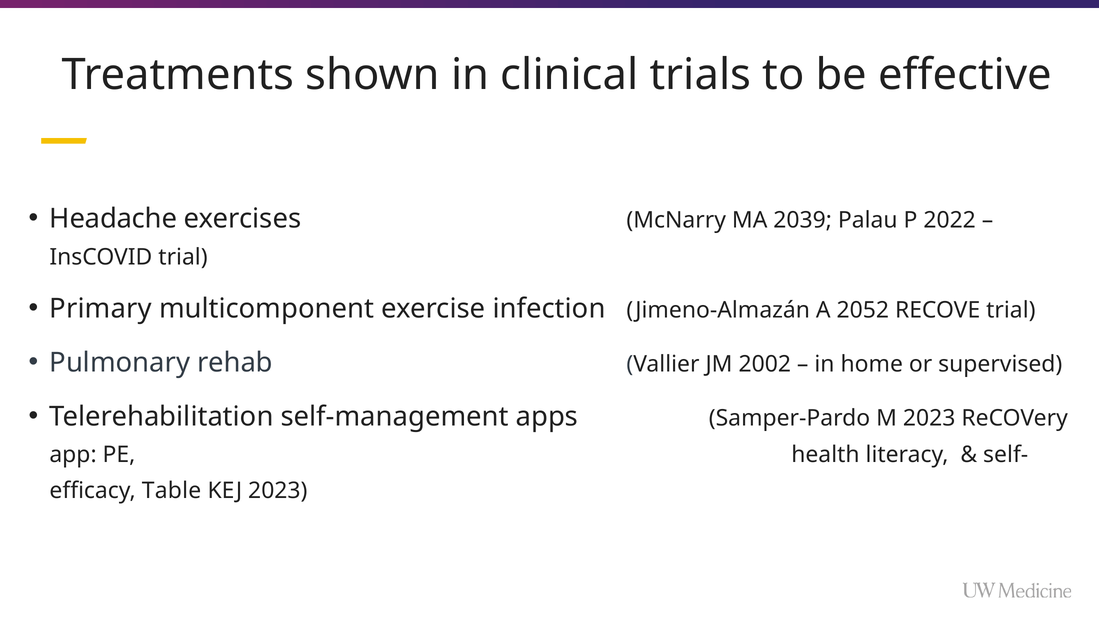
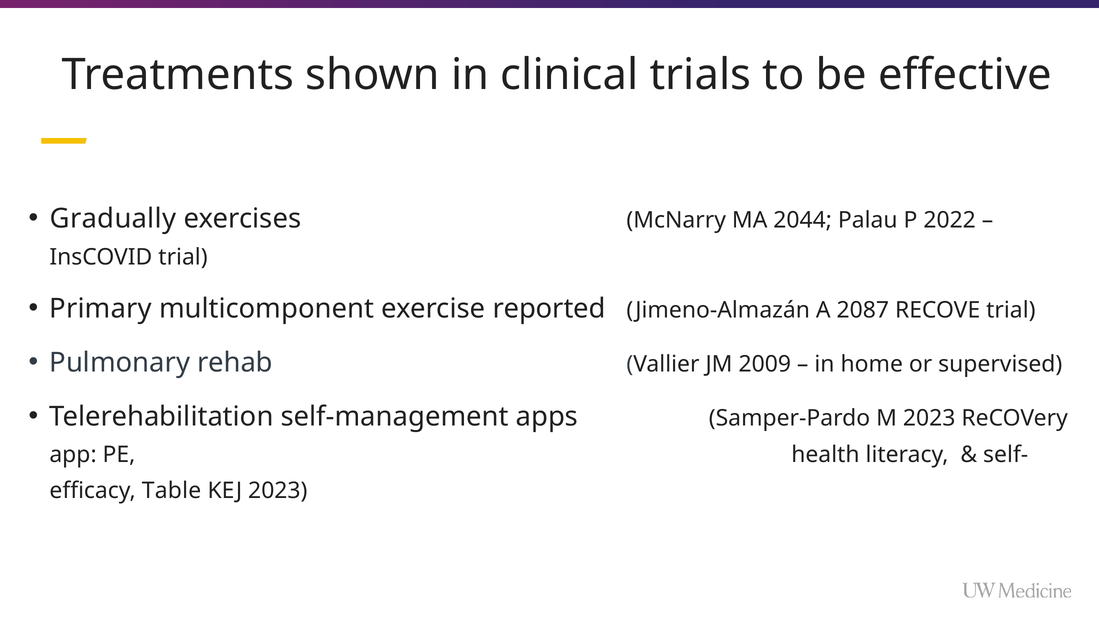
Headache: Headache -> Gradually (113, 219)
2039: 2039 -> 2044 (803, 220)
infection: infection -> reported (549, 309)
2052: 2052 -> 2087 (863, 310)
2002: 2002 -> 2009 (765, 364)
